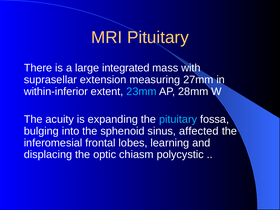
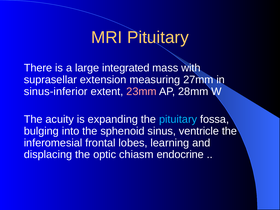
within-inferior: within-inferior -> sinus-inferior (56, 91)
23mm colour: light blue -> pink (141, 91)
affected: affected -> ventricle (199, 131)
polycystic: polycystic -> endocrine (180, 155)
